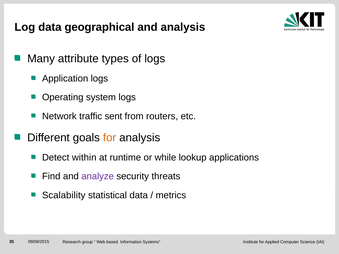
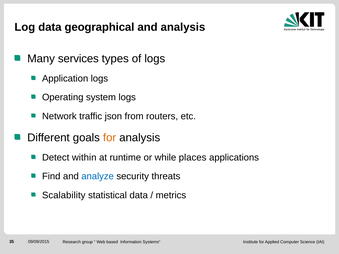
attribute: attribute -> services (78, 59)
sent: sent -> json (113, 116)
lookup: lookup -> places (193, 158)
analyze colour: purple -> blue (98, 177)
